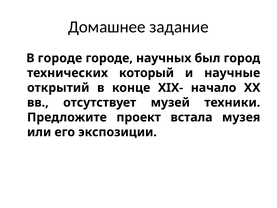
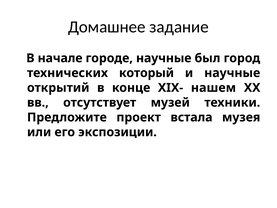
В городе: городе -> начале (60, 58)
городе научных: научных -> научные (164, 58)
начало: начало -> нашем (213, 88)
